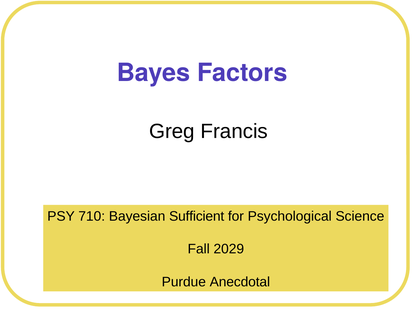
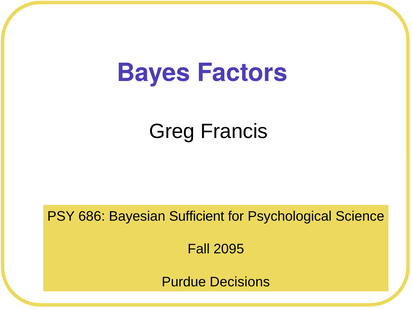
710: 710 -> 686 (92, 216)
2029: 2029 -> 2095 (229, 249)
Anecdotal: Anecdotal -> Decisions (240, 282)
